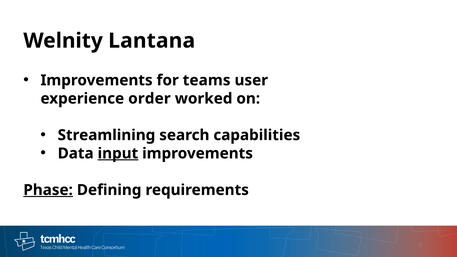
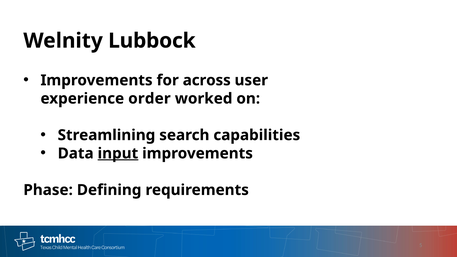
Lantana: Lantana -> Lubbock (152, 41)
teams: teams -> across (207, 80)
Phase underline: present -> none (48, 190)
